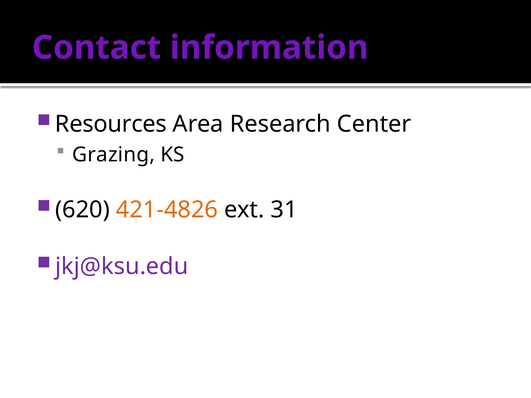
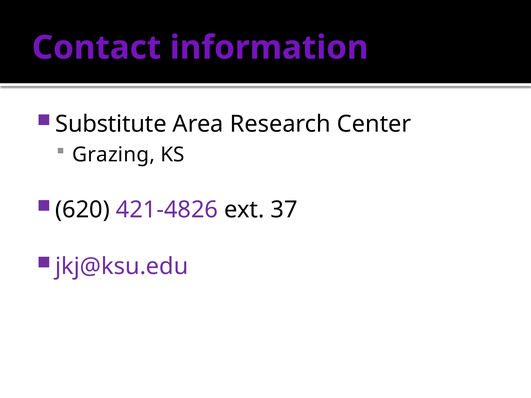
Resources: Resources -> Substitute (111, 124)
421-4826 colour: orange -> purple (167, 210)
31: 31 -> 37 (284, 210)
